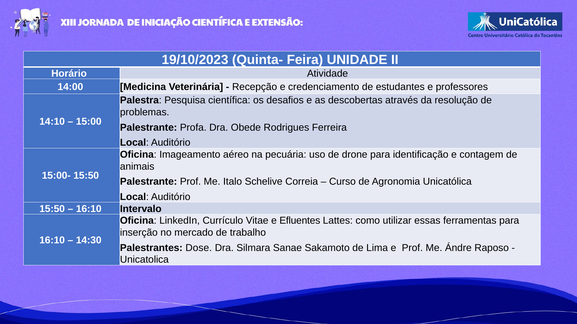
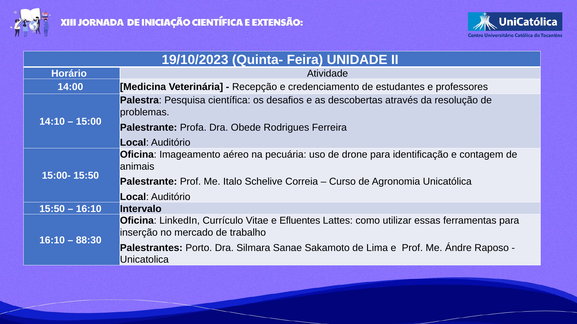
14:30: 14:30 -> 88:30 (89, 241)
Dose: Dose -> Porto (199, 248)
